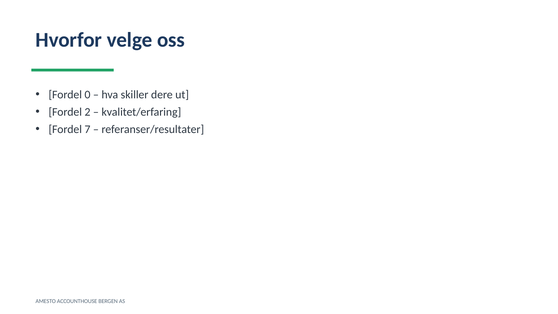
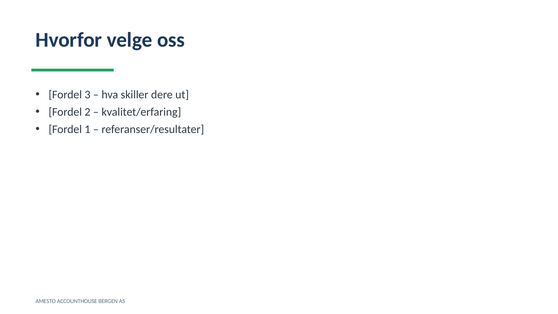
0: 0 -> 3 (87, 95)
7: 7 -> 1 (87, 129)
